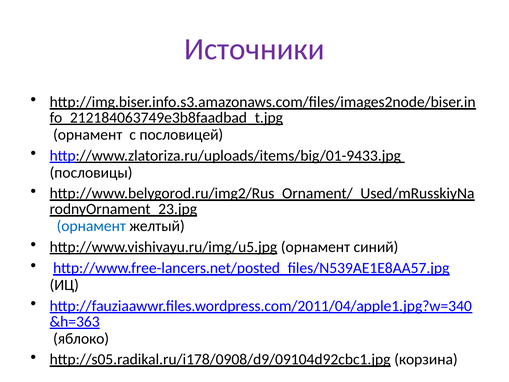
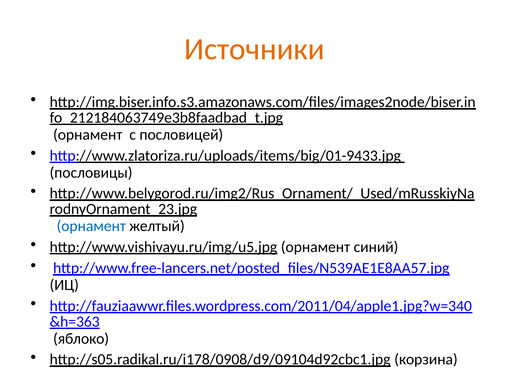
Источники colour: purple -> orange (254, 49)
